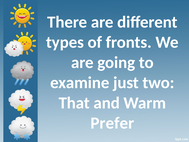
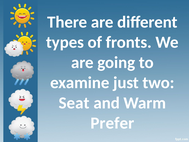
That: That -> Seat (74, 103)
